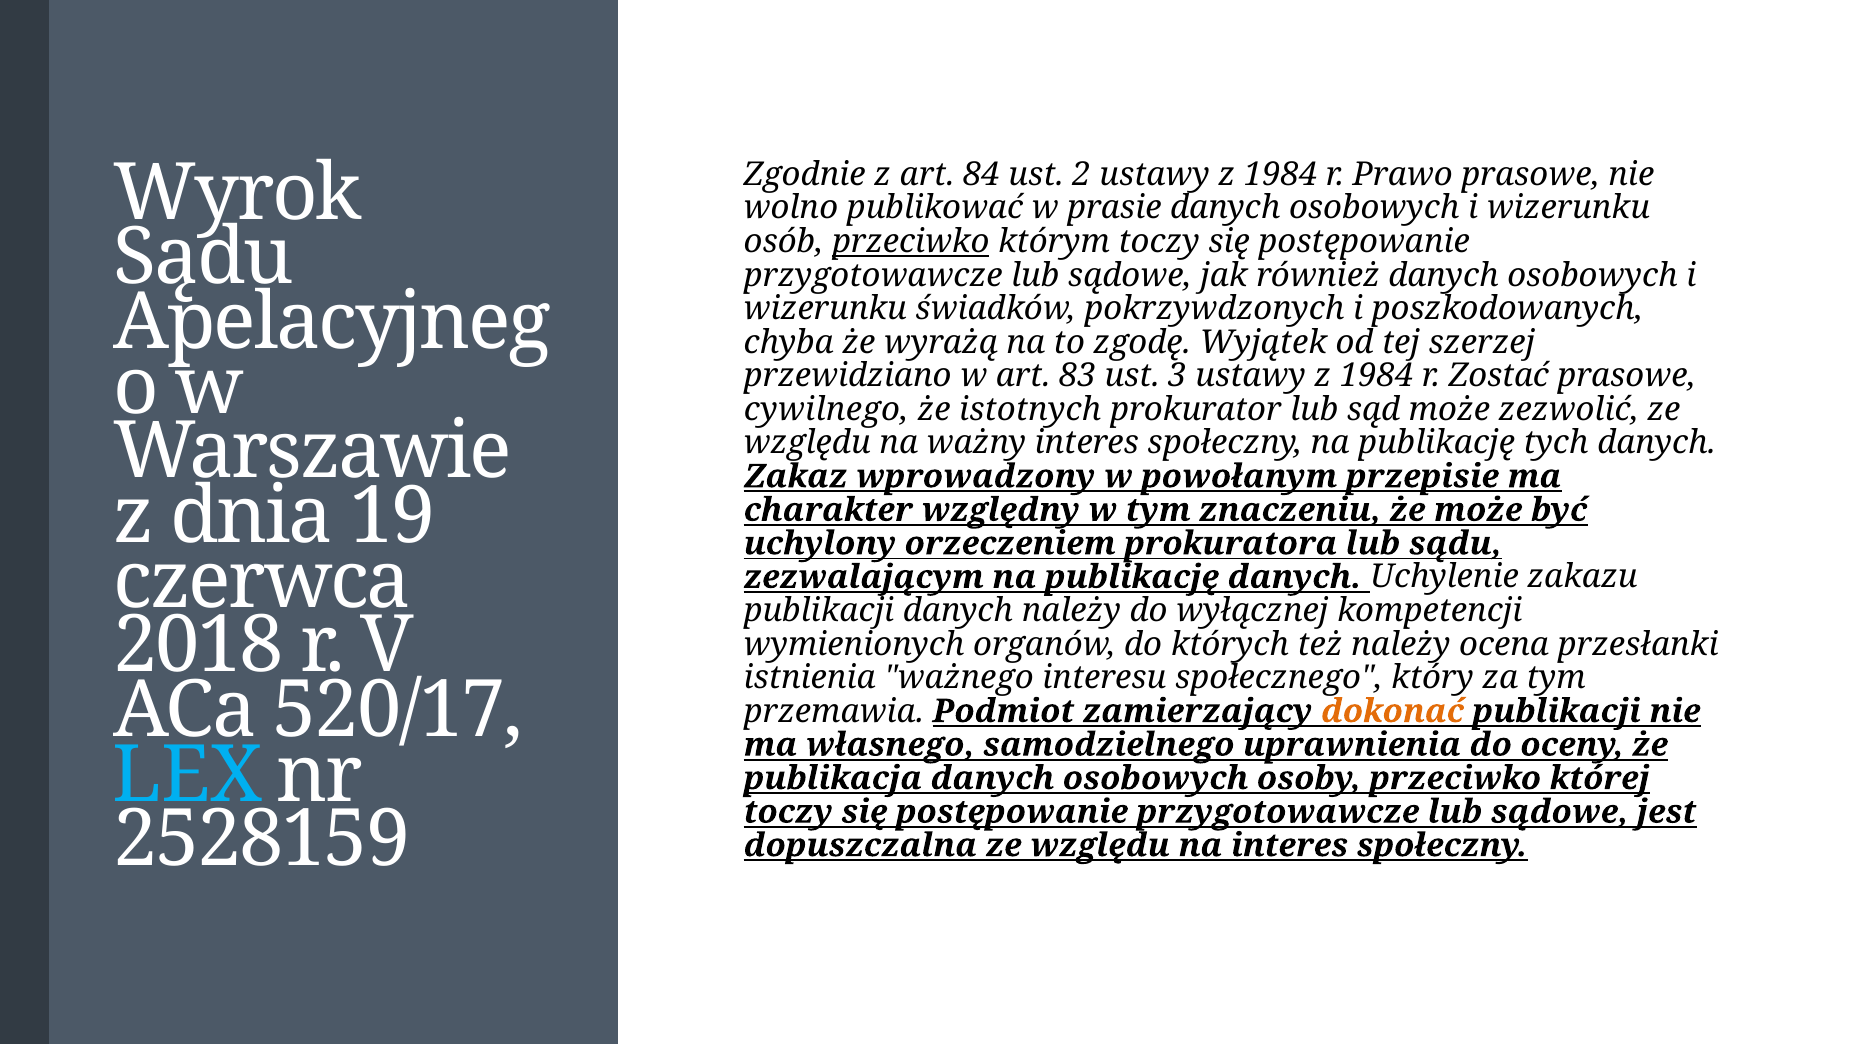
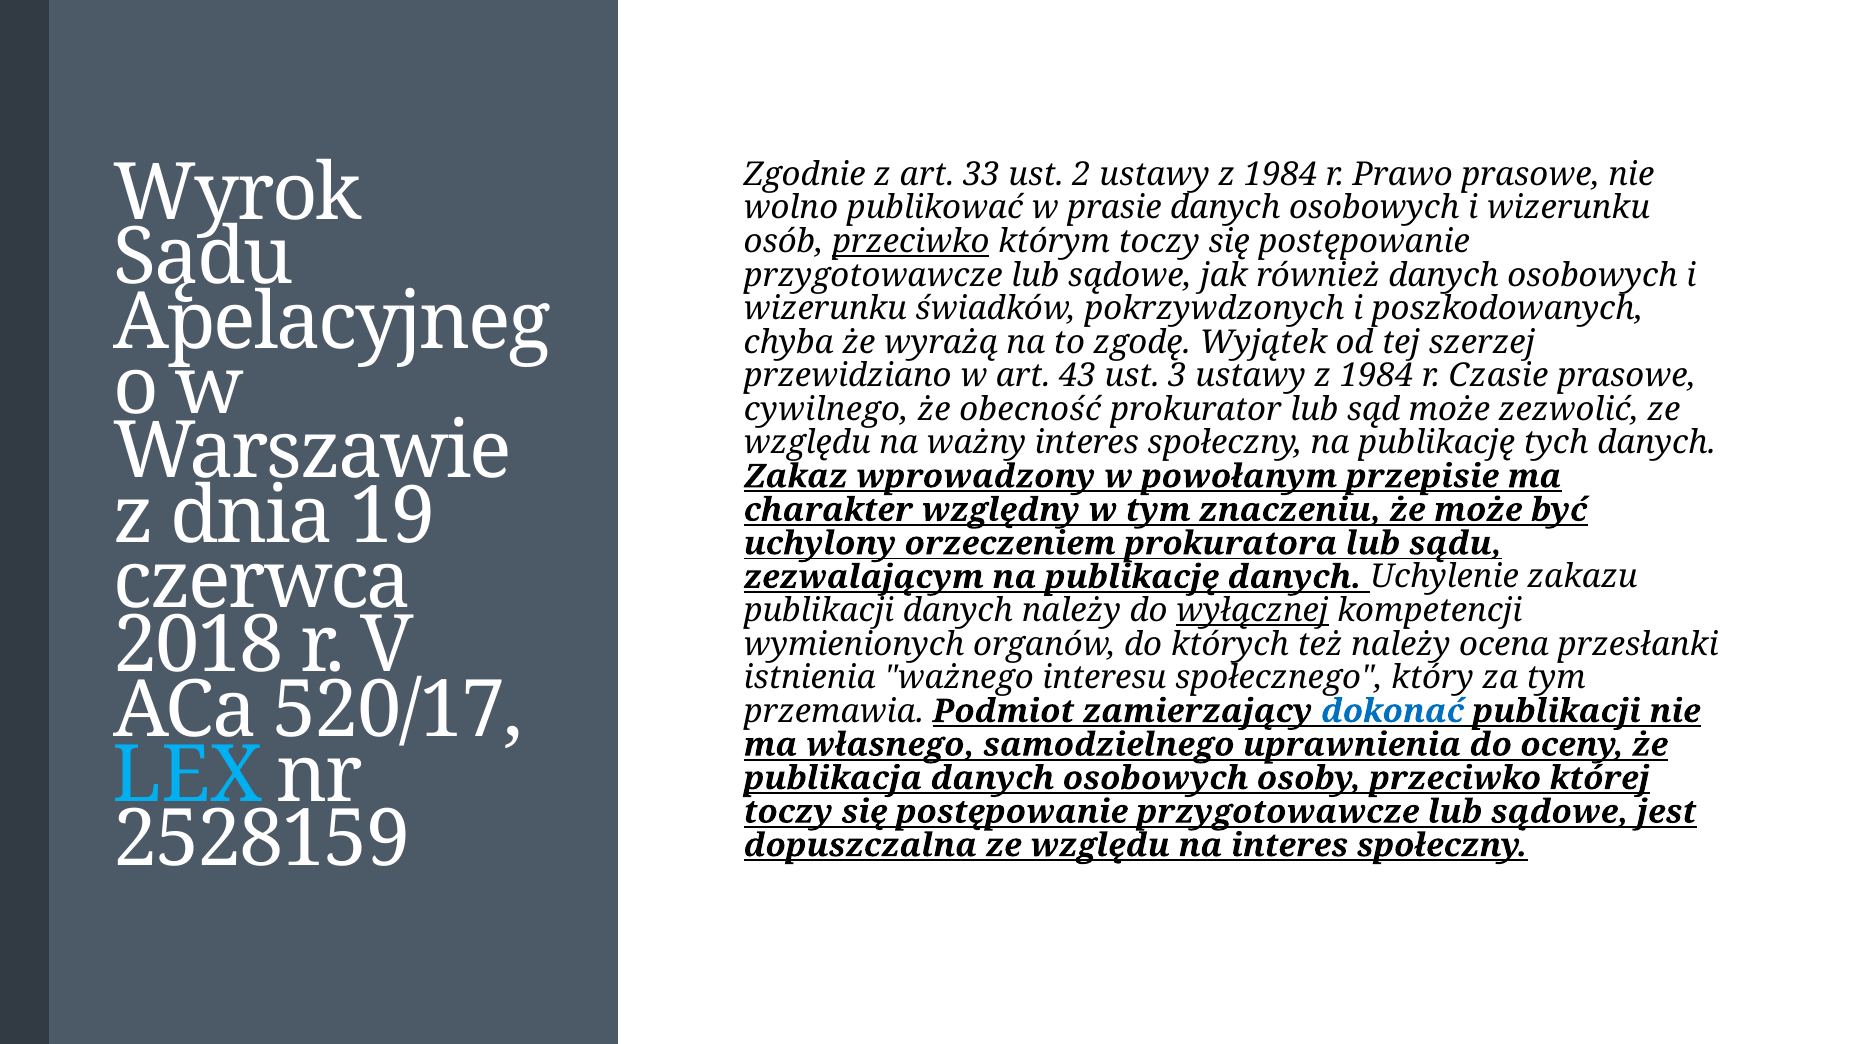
84: 84 -> 33 (981, 175)
83: 83 -> 43 (1078, 376)
Zostać: Zostać -> Czasie (1499, 376)
istotnych: istotnych -> obecność (1030, 409)
wyłącznej underline: none -> present (1252, 611)
dokonać colour: orange -> blue (1393, 711)
